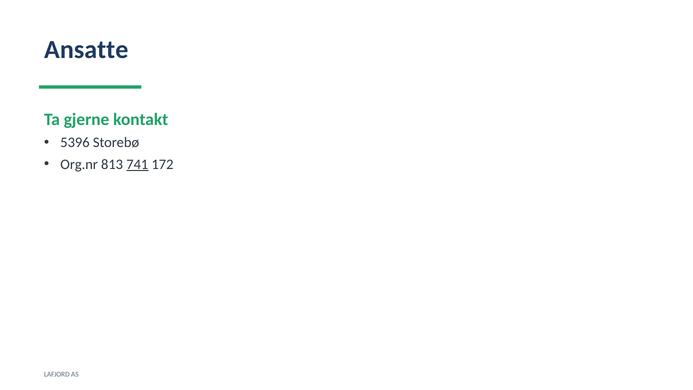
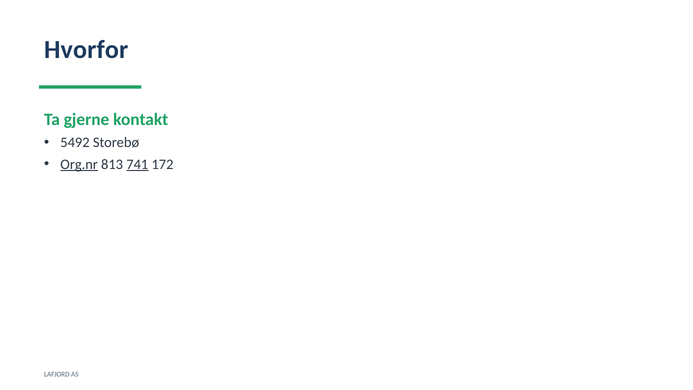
Ansatte: Ansatte -> Hvorfor (86, 49)
5396: 5396 -> 5492 (75, 143)
Org.nr underline: none -> present (79, 164)
